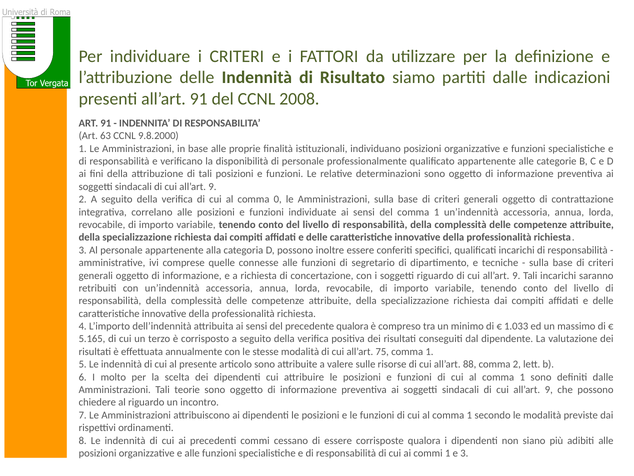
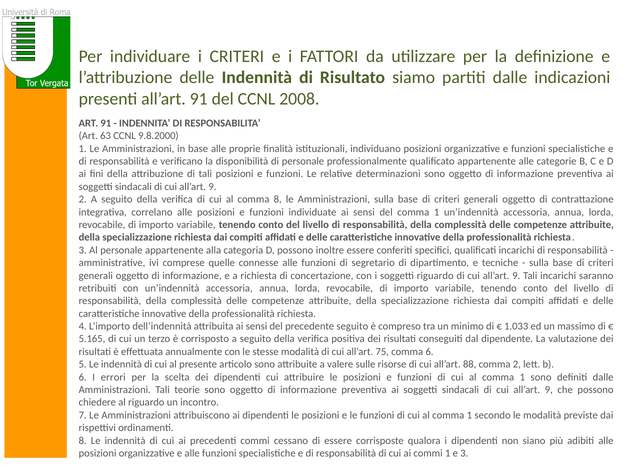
comma 0: 0 -> 8 (278, 199)
precedente qualora: qualora -> seguito (352, 326)
75 comma 1: 1 -> 6 (430, 351)
molto: molto -> errori (113, 377)
